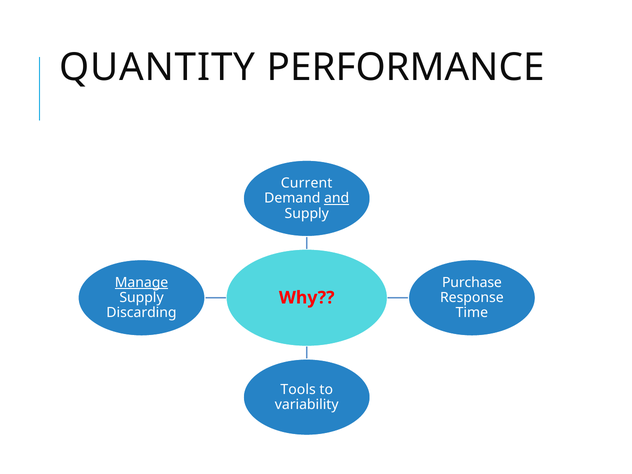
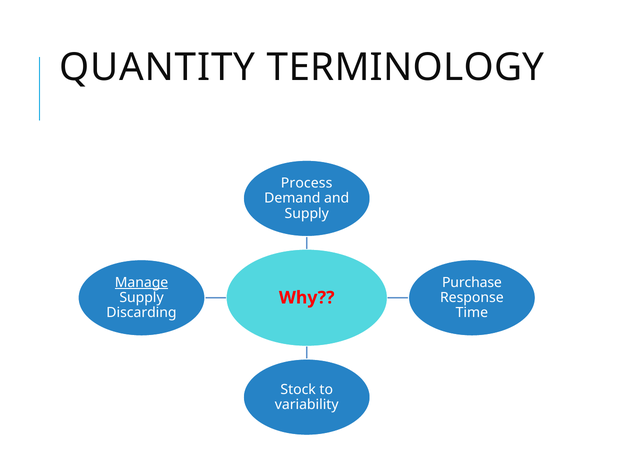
PERFORMANCE: PERFORMANCE -> TERMINOLOGY (406, 67)
Current: Current -> Process (307, 183)
and underline: present -> none (337, 198)
Tools: Tools -> Stock (298, 389)
